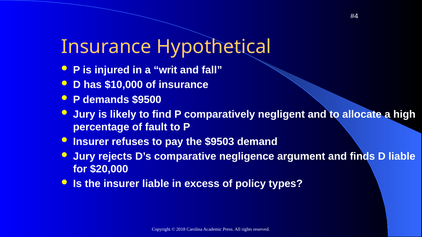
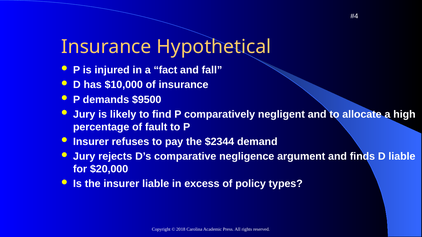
writ: writ -> fact (165, 70)
$9503: $9503 -> $2344 (220, 142)
